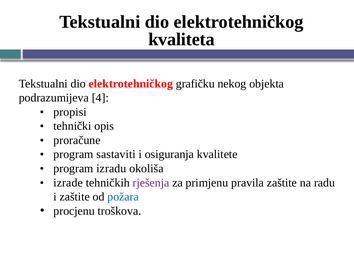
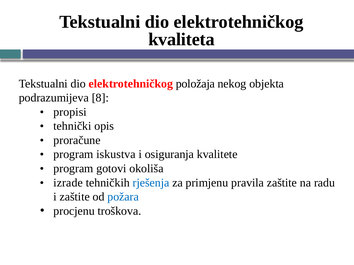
grafičku: grafičku -> položaja (195, 84)
4: 4 -> 8 (100, 98)
sastaviti: sastaviti -> iskustva (116, 155)
izradu: izradu -> gotovi (111, 169)
rješenja colour: purple -> blue (151, 183)
